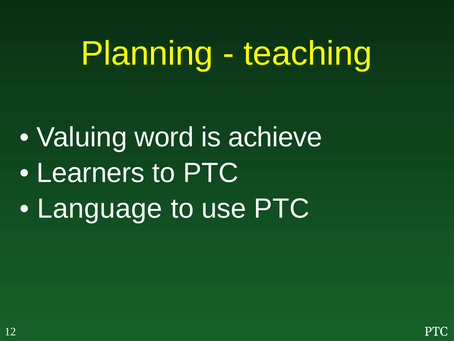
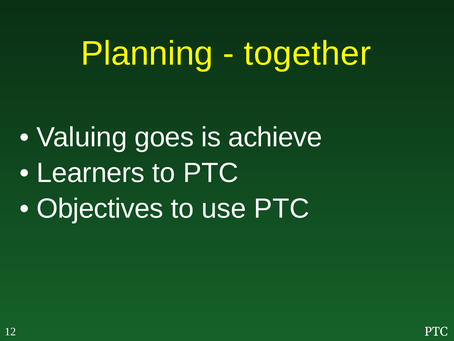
teaching: teaching -> together (308, 53)
word: word -> goes (164, 137)
Language: Language -> Objectives (100, 208)
